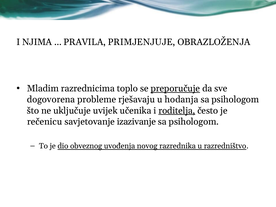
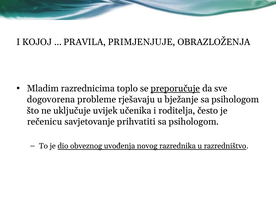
NJIMA: NJIMA -> KOJOJ (37, 42)
hodanja: hodanja -> bježanje (182, 100)
roditelja underline: present -> none (177, 111)
izazivanje: izazivanje -> prihvatiti (136, 122)
